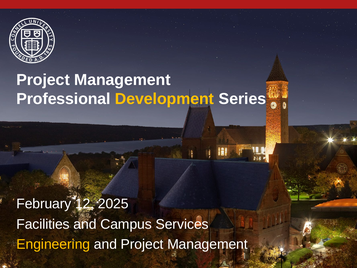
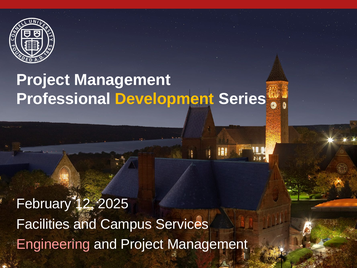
Engineering colour: yellow -> pink (53, 244)
